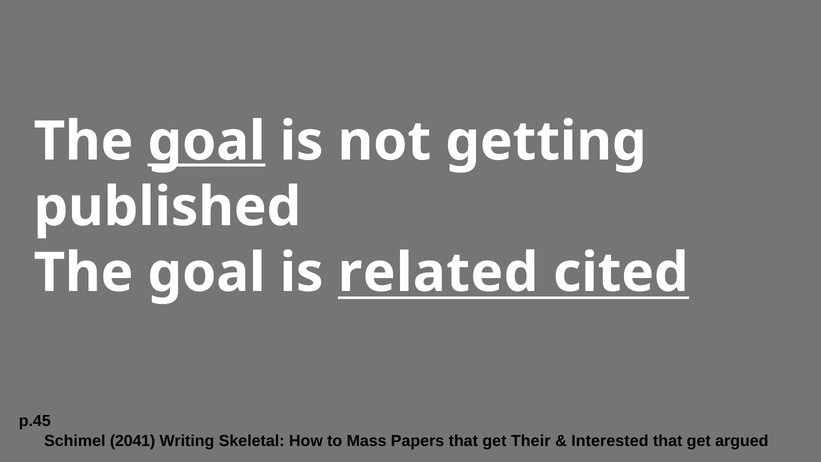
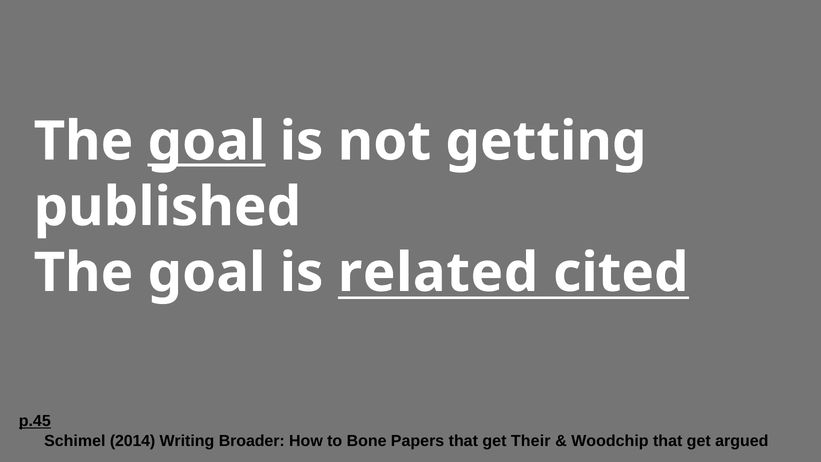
p.45 underline: none -> present (35, 421)
2041: 2041 -> 2014 (133, 441)
Skeletal: Skeletal -> Broader (252, 441)
Mass: Mass -> Bone (367, 441)
Interested: Interested -> Woodchip (610, 441)
